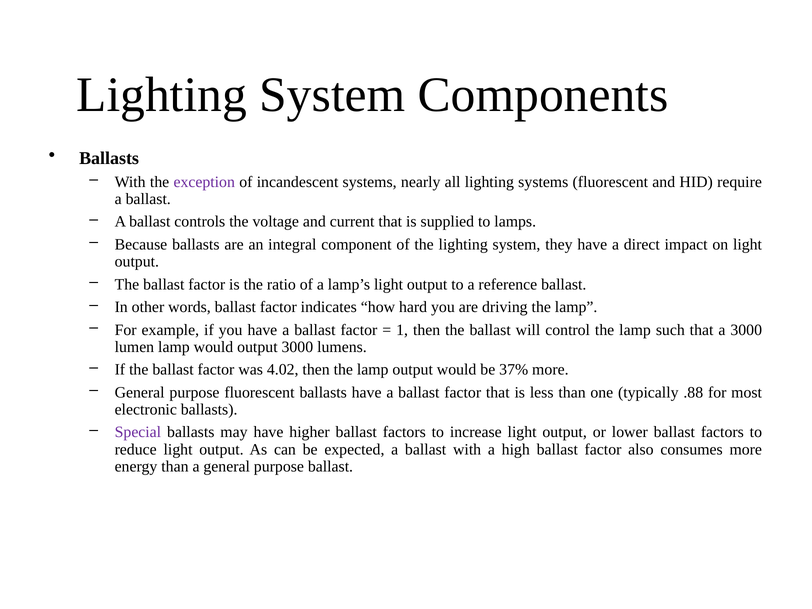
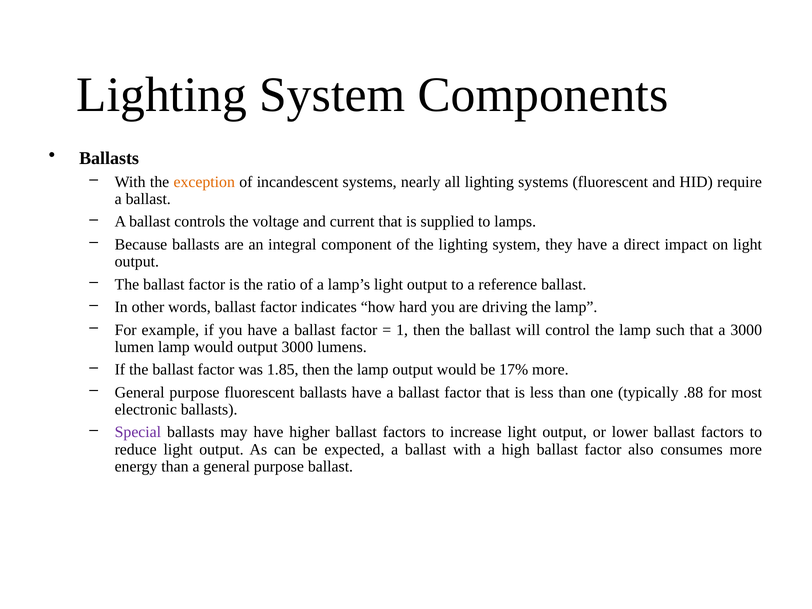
exception colour: purple -> orange (204, 182)
4.02: 4.02 -> 1.85 (283, 370)
37%: 37% -> 17% (514, 370)
